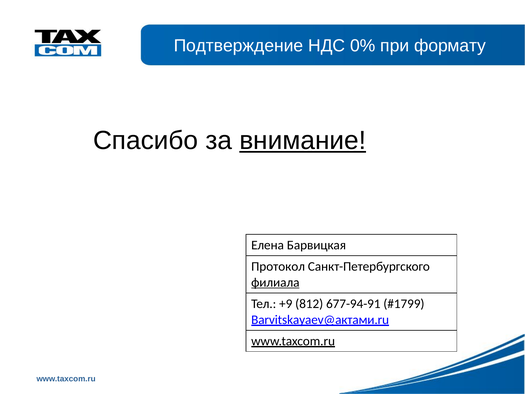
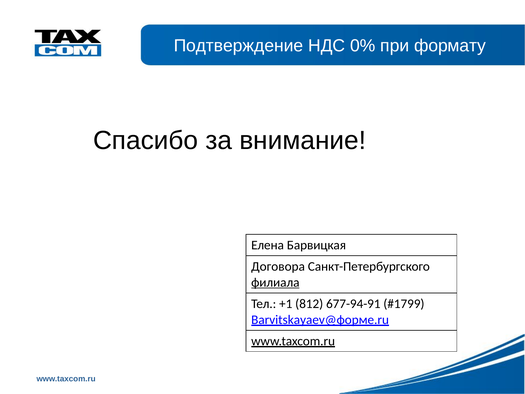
внимание underline: present -> none (303, 140)
Протокол: Протокол -> Договора (278, 266)
+9: +9 -> +1 (286, 303)
Barvitskayaev@актами.ru: Barvitskayaev@актами.ru -> Barvitskayaev@форме.ru (320, 319)
